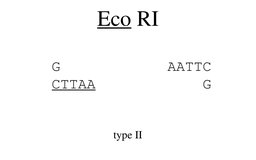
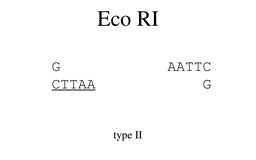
Eco underline: present -> none (114, 19)
